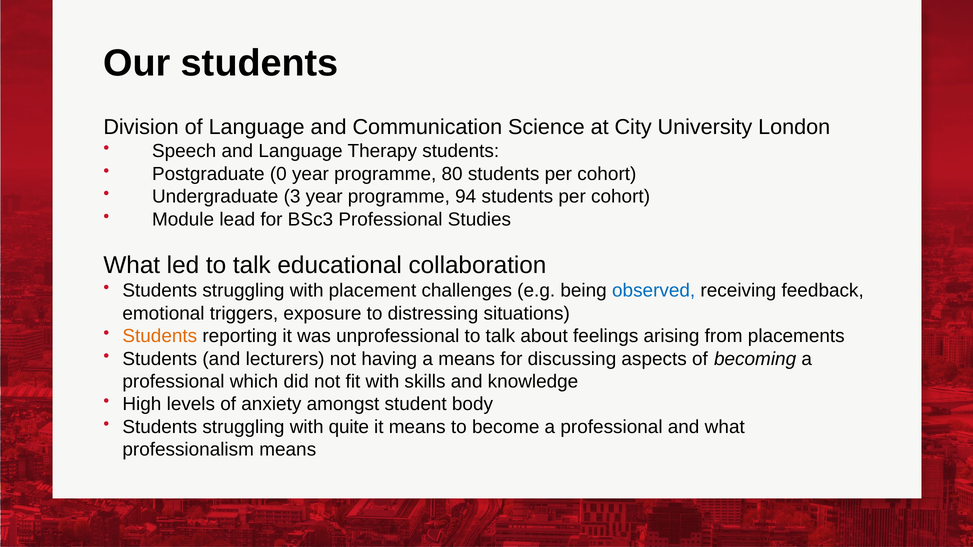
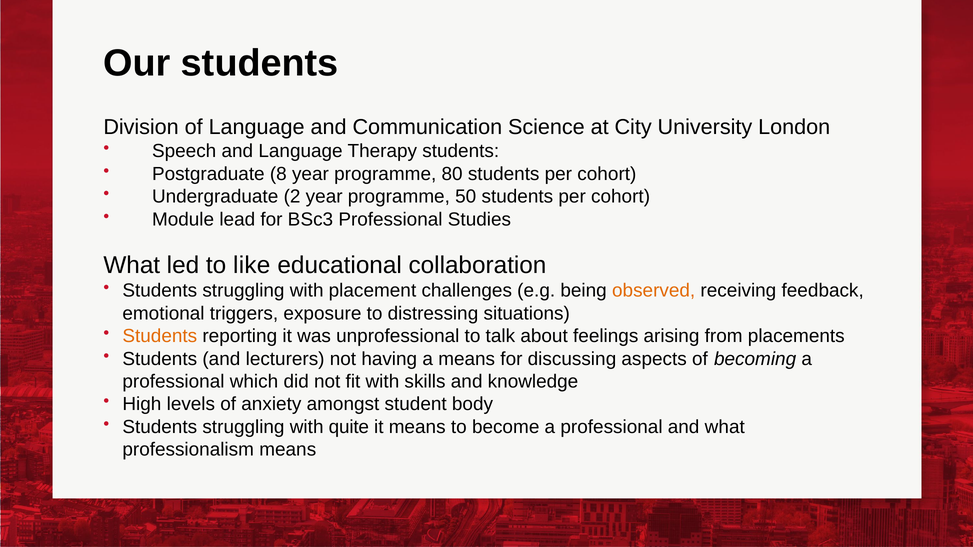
0: 0 -> 8 (278, 174)
3: 3 -> 2 (292, 197)
94: 94 -> 50 (466, 197)
led to talk: talk -> like (252, 265)
observed colour: blue -> orange (654, 291)
